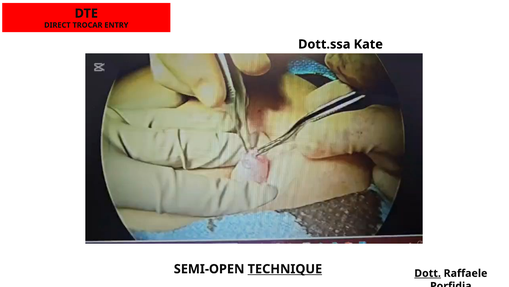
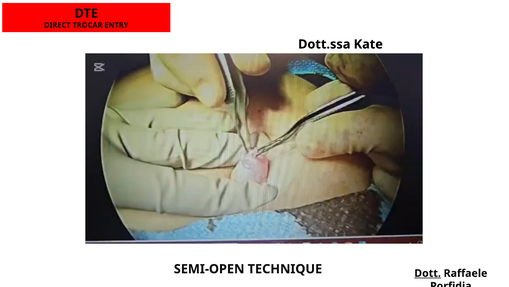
TECHNIQUE underline: present -> none (285, 268)
